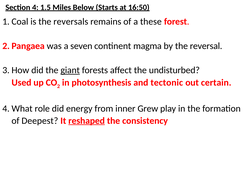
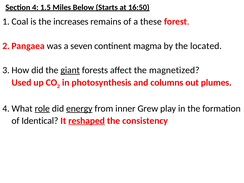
reversals: reversals -> increases (71, 21)
reversal: reversal -> located (206, 46)
undisturbed: undisturbed -> magnetized (174, 70)
tectonic: tectonic -> columns (167, 83)
certain: certain -> plumes (216, 83)
role underline: none -> present (42, 109)
energy underline: none -> present (79, 109)
Deepest: Deepest -> Identical (40, 121)
